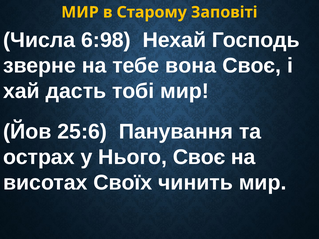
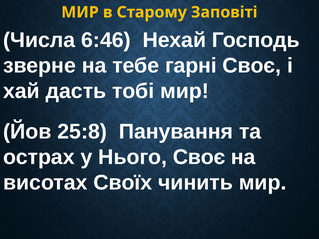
6:98: 6:98 -> 6:46 (106, 40)
вона: вона -> гарні (191, 66)
25:6: 25:6 -> 25:8 (82, 132)
